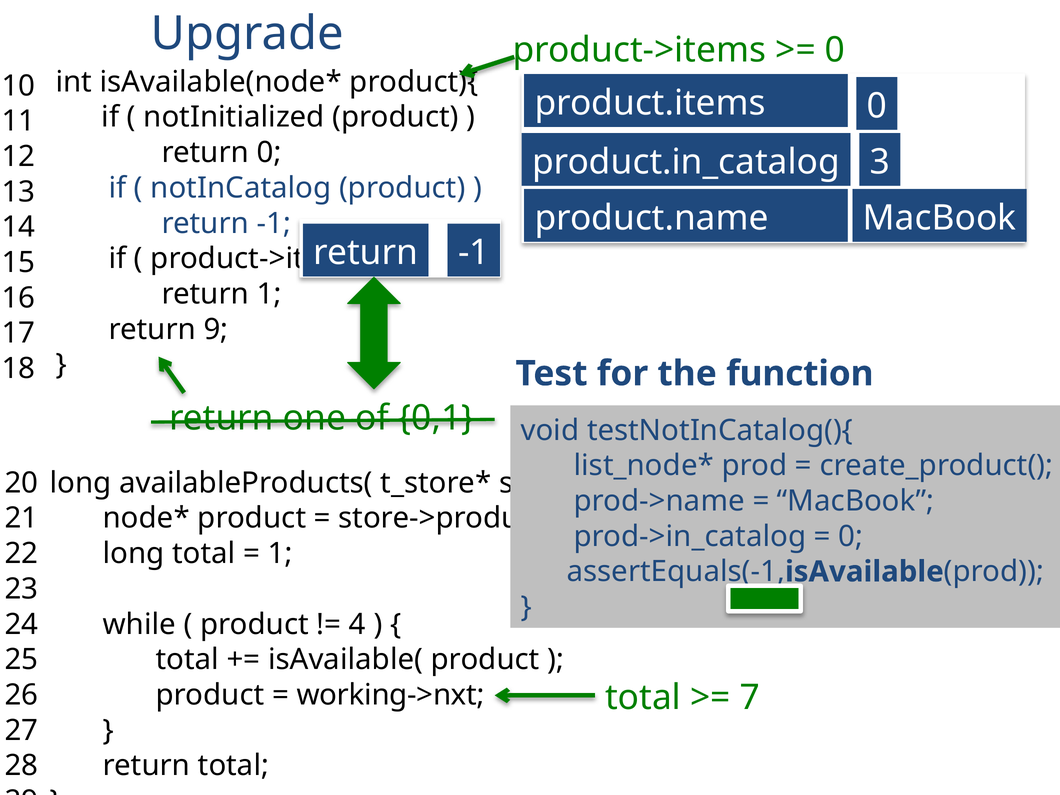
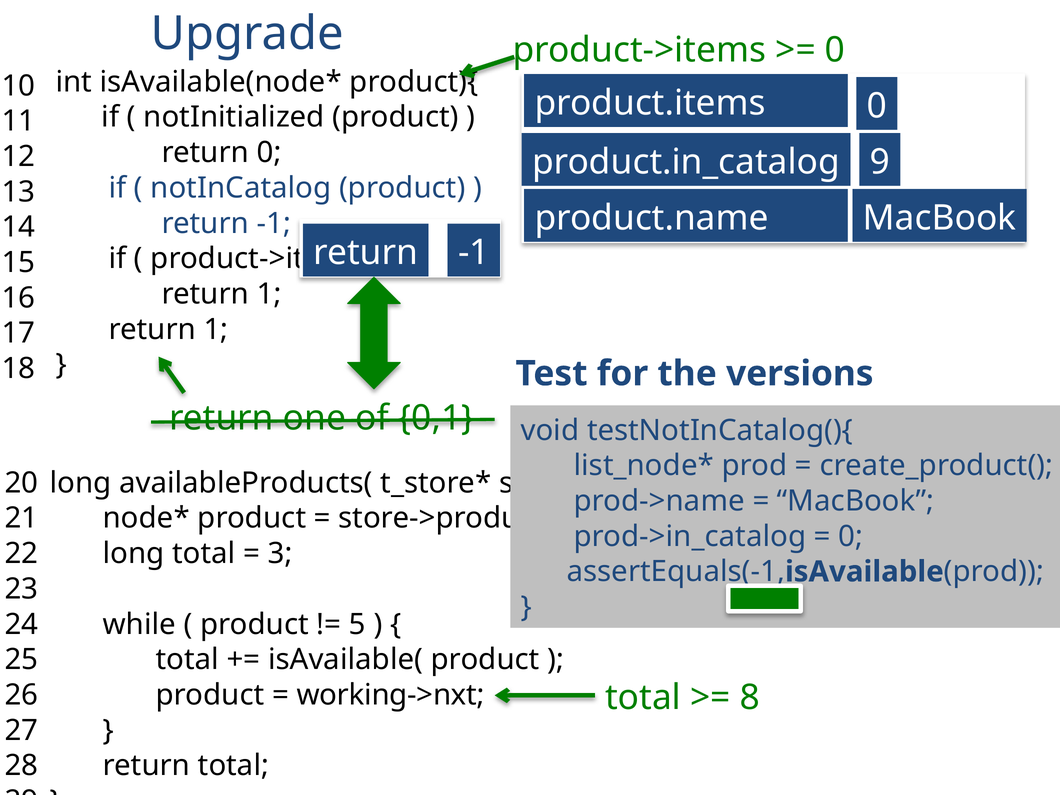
3: 3 -> 9 (880, 162)
9: 9 -> 1 (216, 329)
function: function -> versions (800, 374)
1: 1 -> 3 (280, 554)
4: 4 -> 5 (357, 624)
7: 7 -> 8 (750, 697)
